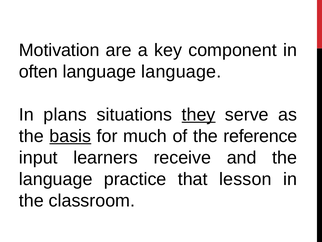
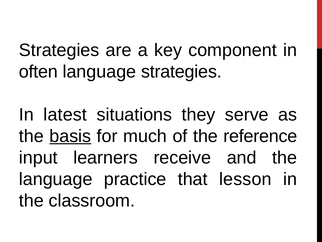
Motivation: Motivation -> Strategies (59, 50)
language language: language -> strategies (181, 71)
plans: plans -> latest (65, 114)
they underline: present -> none (199, 114)
